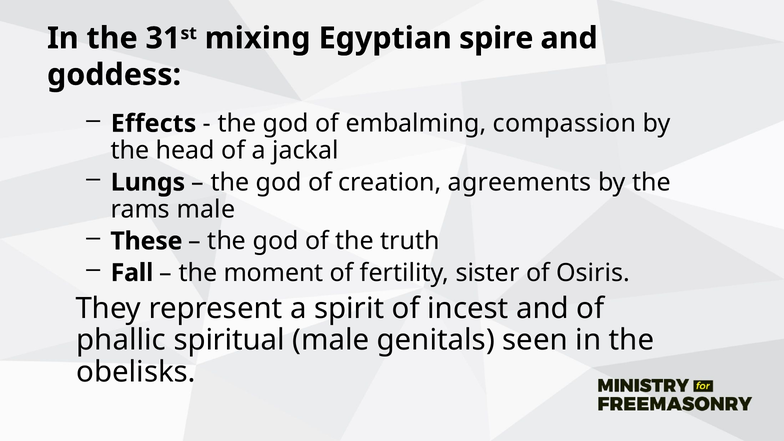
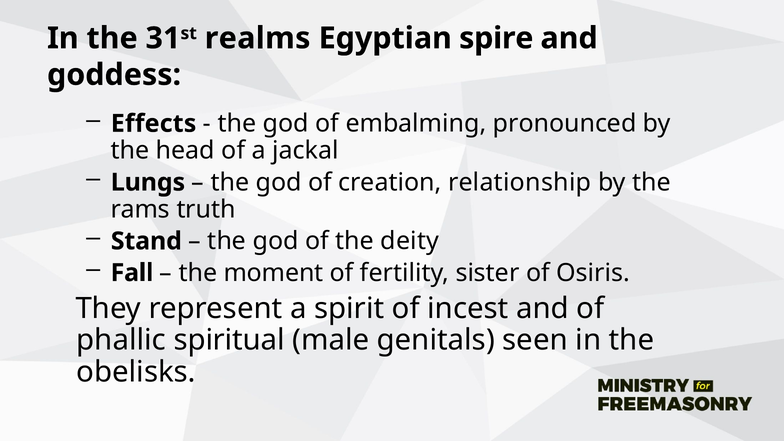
mixing: mixing -> realms (258, 38)
compassion: compassion -> pronounced (565, 124)
agreements: agreements -> relationship (520, 182)
rams male: male -> truth (206, 209)
These: These -> Stand (146, 241)
truth: truth -> deity (410, 241)
